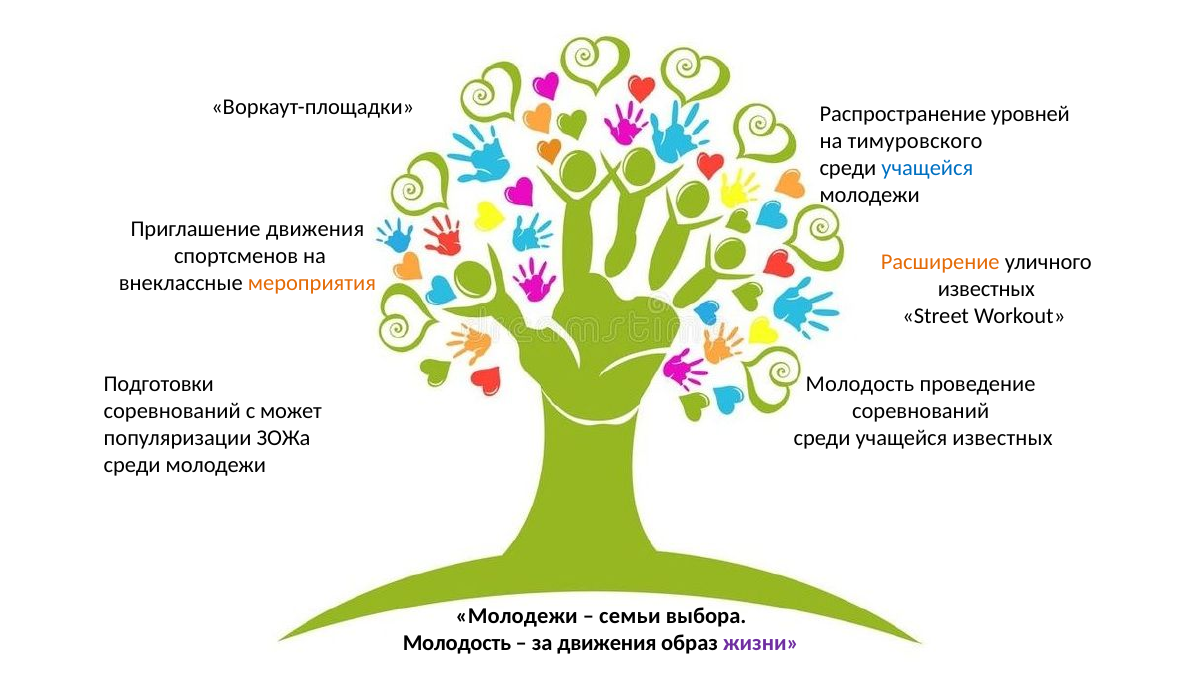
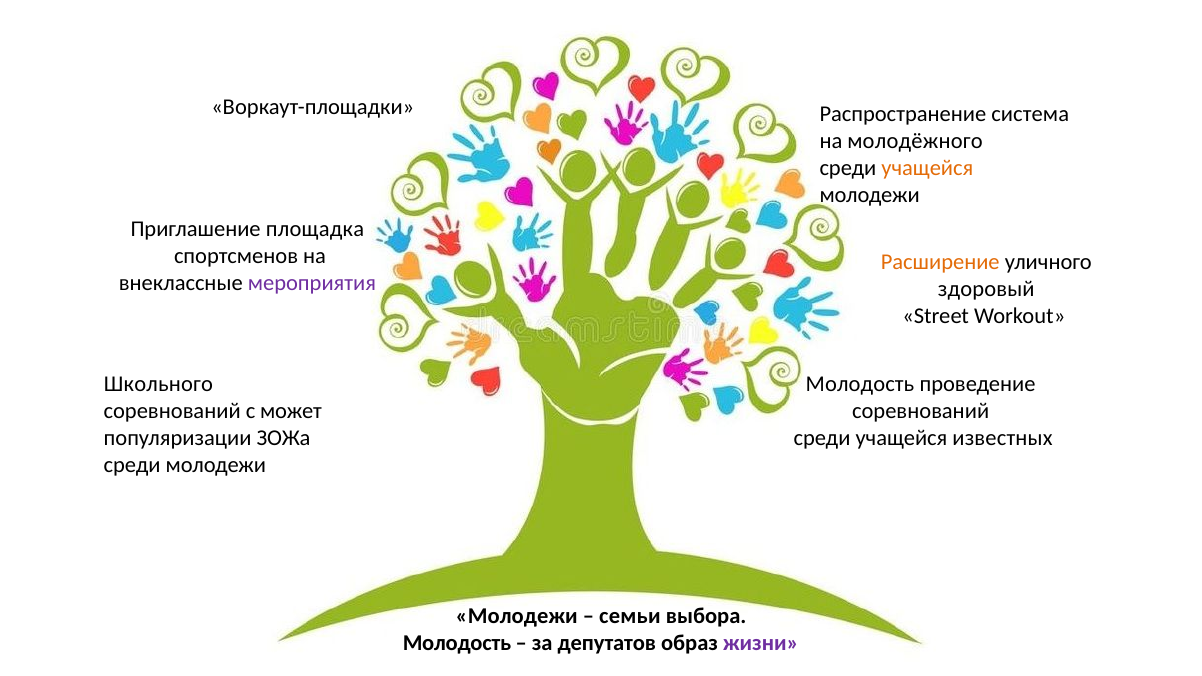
уровней: уровней -> система (1030, 114)
тимуровского: тимуровского -> молодёжного (915, 141)
учащейся colour: blue -> orange (927, 168)
Приглашение движения: движения -> площадка (315, 229)
мероприятия colour: orange -> purple (312, 283)
известных: известных -> здоровый (986, 289)
Подготовки: Подготовки -> Школьного (158, 384)
за движения: движения -> депутатов (607, 643)
